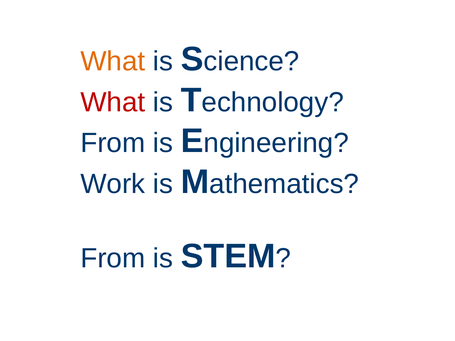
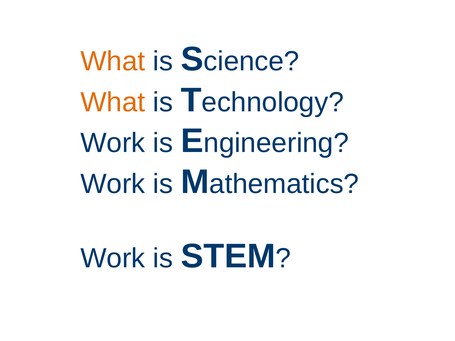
What colour: red -> orange (113, 102)
From: From -> Work (113, 143)
From: From -> Work (113, 258)
